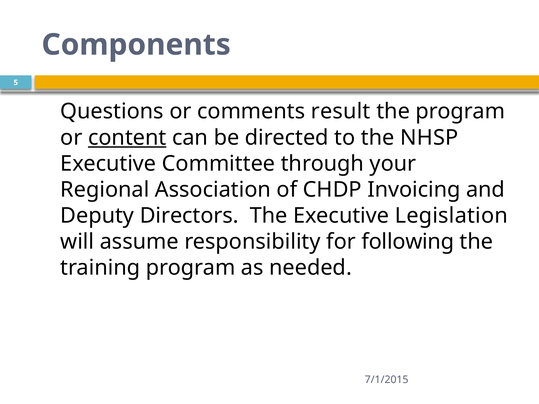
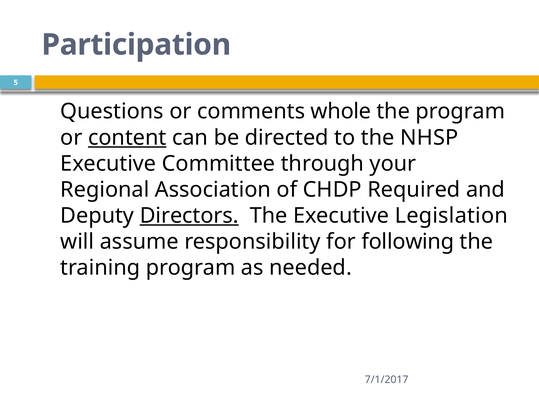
Components: Components -> Participation (136, 45)
result: result -> whole (341, 112)
Invoicing: Invoicing -> Required (414, 190)
Directors underline: none -> present (189, 216)
7/1/2015: 7/1/2015 -> 7/1/2017 (387, 380)
